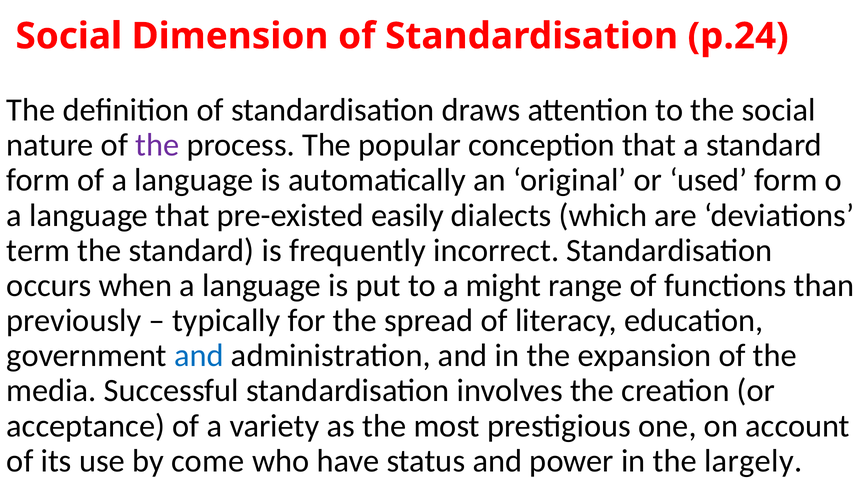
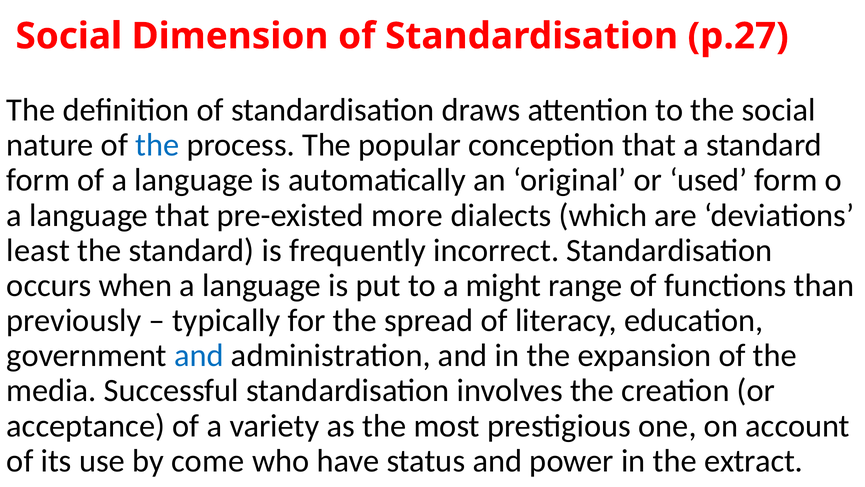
p.24: p.24 -> p.27 (738, 36)
the colour: purple -> blue (157, 145)
easily: easily -> more (407, 215)
term: term -> least (38, 250)
largely: largely -> extract (754, 460)
